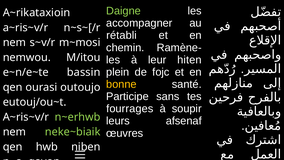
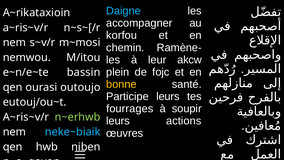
Daigne colour: light green -> light blue (123, 11)
rétabli: rétabli -> korfou (122, 35)
hiten: hiten -> akcw (190, 60)
Participe sans: sans -> leurs (168, 96)
afsenaf: afsenaf -> actions (184, 121)
neke~biaik colour: light green -> light blue (73, 132)
